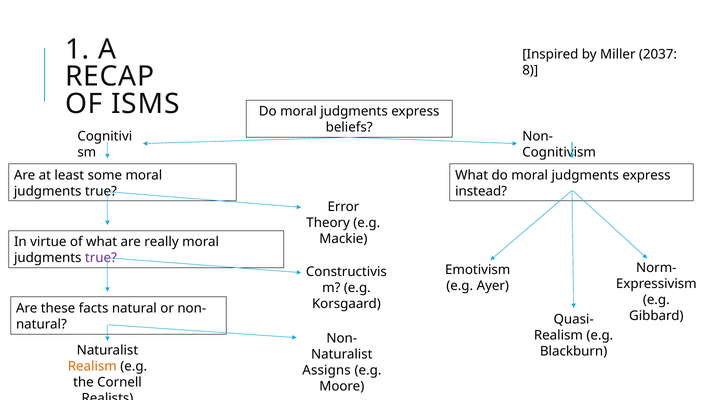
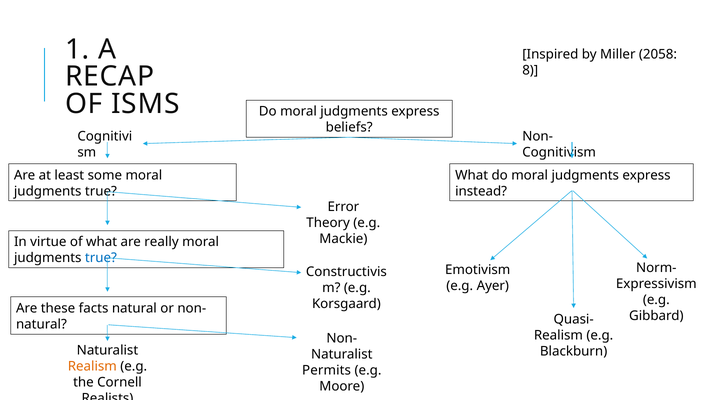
2037: 2037 -> 2058 (658, 55)
true colour: purple -> blue (101, 258)
Assigns: Assigns -> Permits (327, 371)
